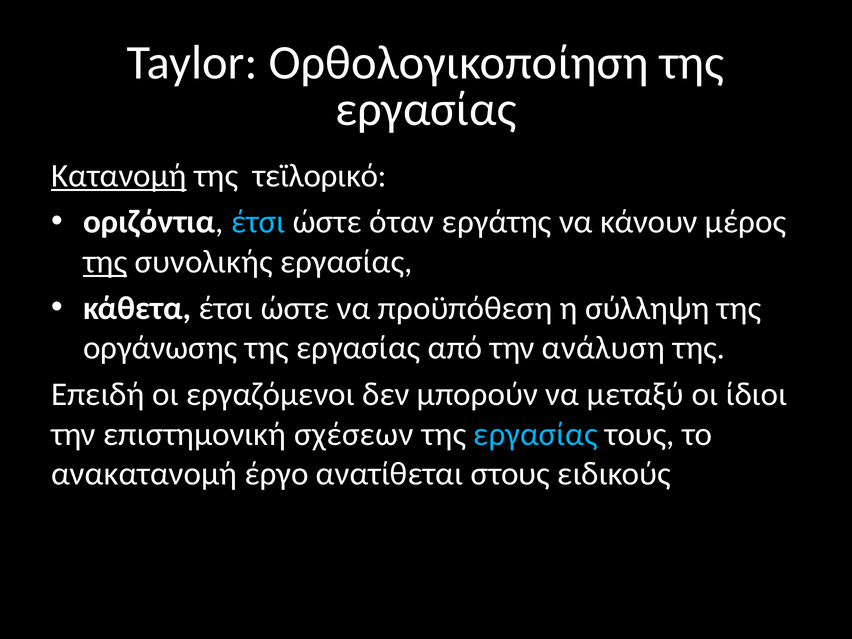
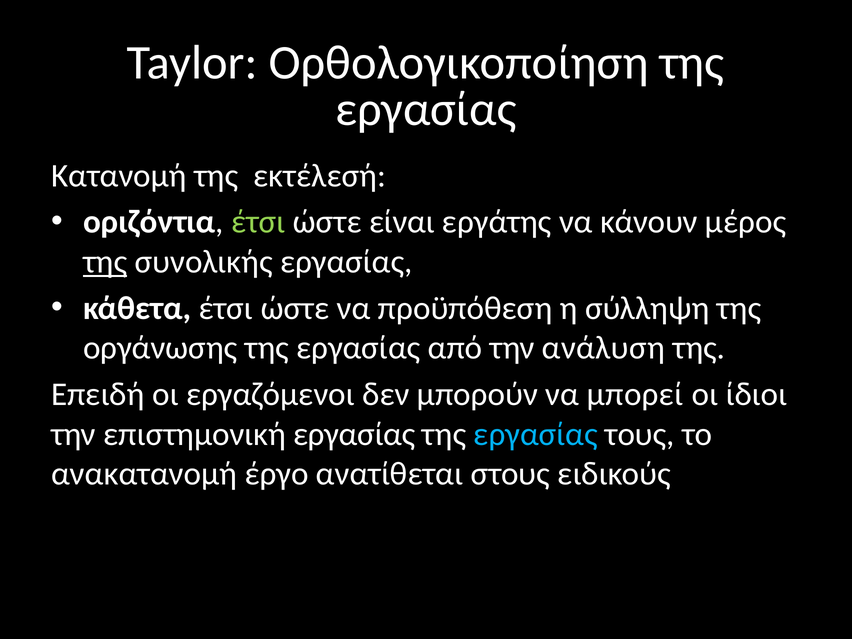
Κατανομή underline: present -> none (119, 176)
τεϊλορικό: τεϊλορικό -> εκτέλεσή (320, 176)
έτσι colour: light blue -> light green (258, 222)
όταν: όταν -> είναι (402, 222)
μεταξύ: μεταξύ -> μπορεί (635, 394)
επιστημονική σχέσεων: σχέσεων -> εργασίας (354, 434)
